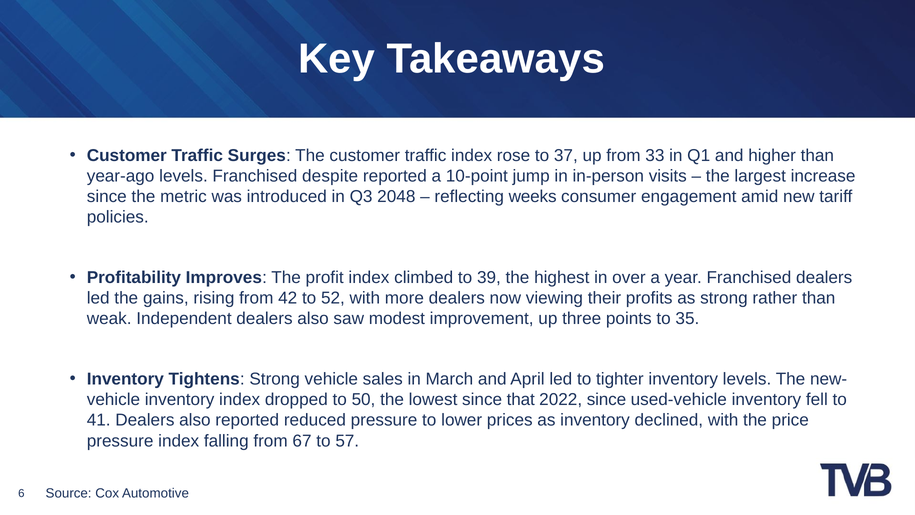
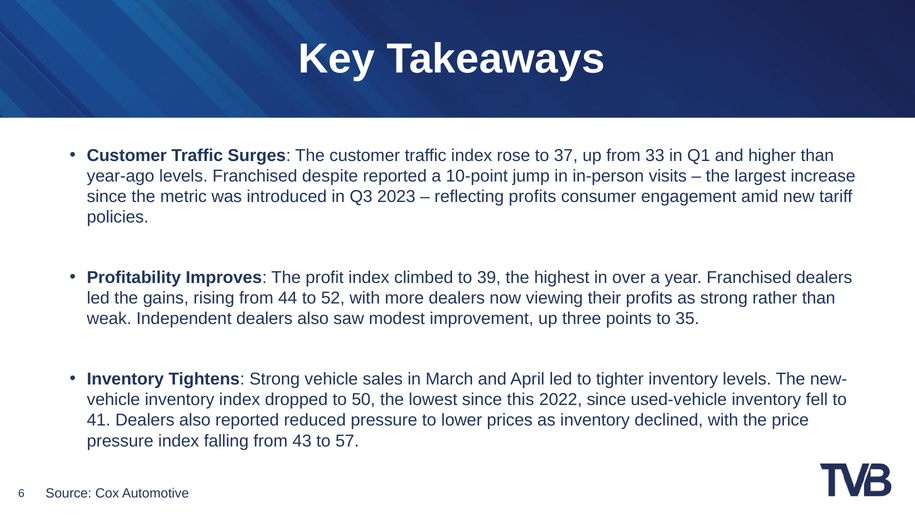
2048: 2048 -> 2023 (396, 197)
reflecting weeks: weeks -> profits (532, 197)
42: 42 -> 44 (288, 298)
that: that -> this (521, 399)
67: 67 -> 43 (302, 441)
